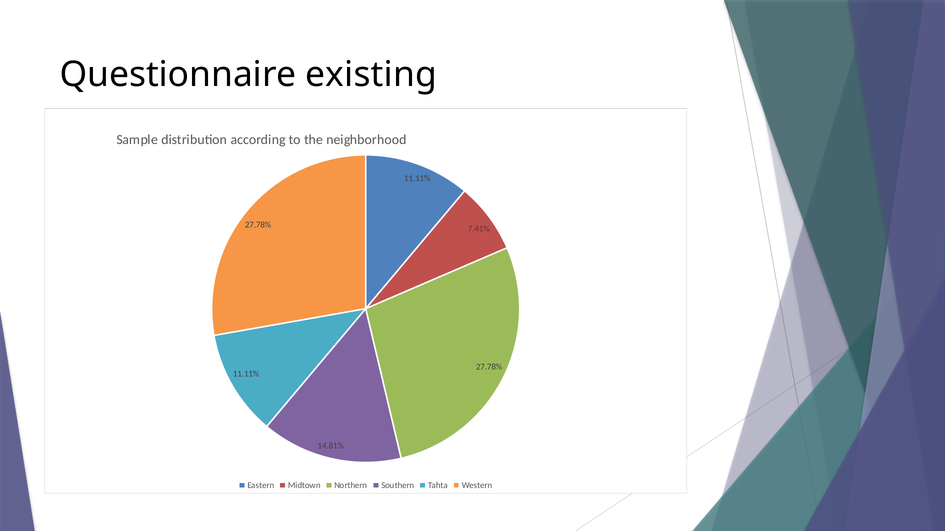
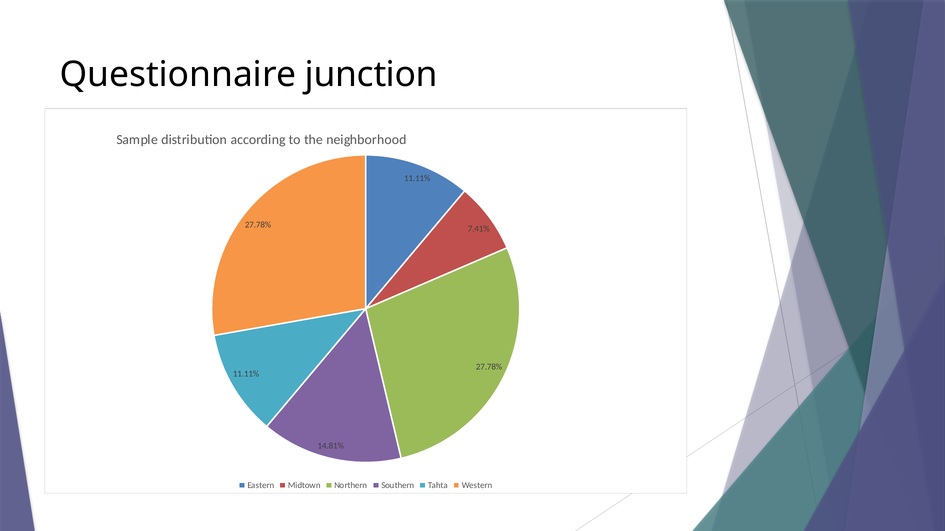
existing: existing -> junction (371, 75)
